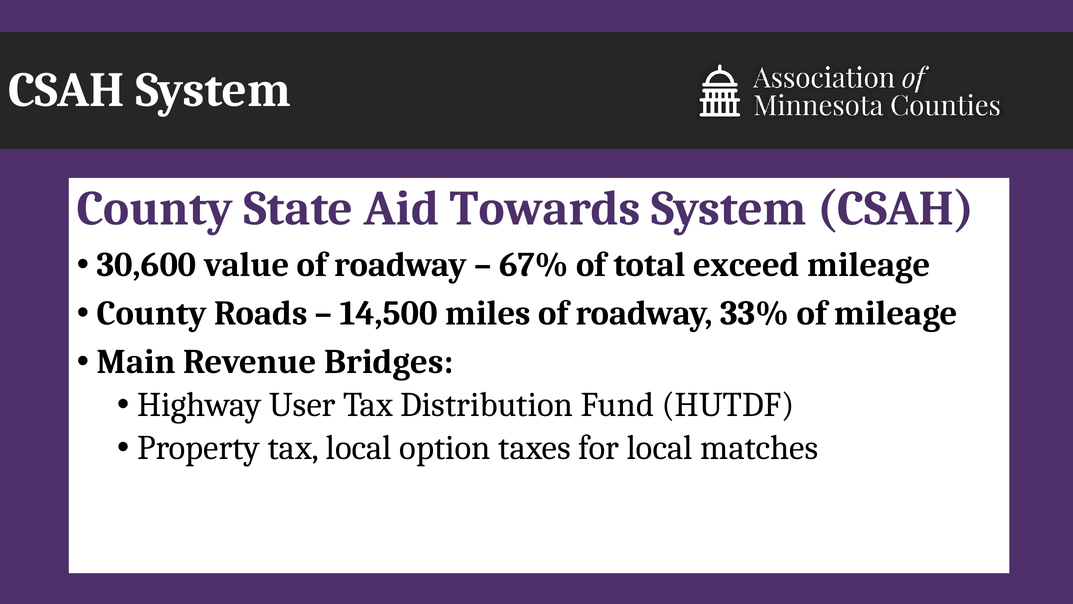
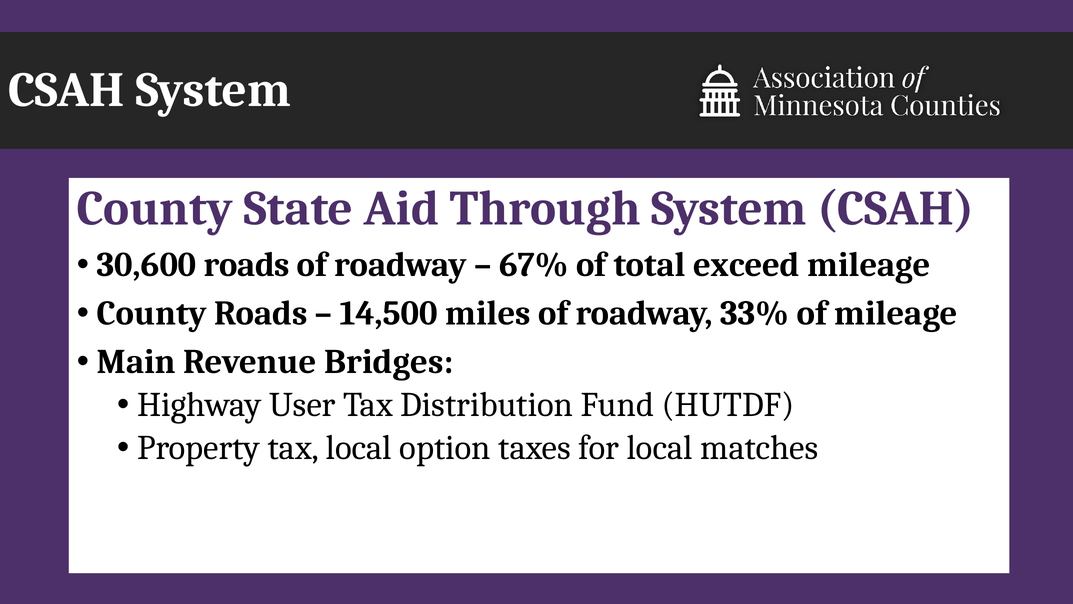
Towards: Towards -> Through (545, 208)
30,600 value: value -> roads (247, 265)
